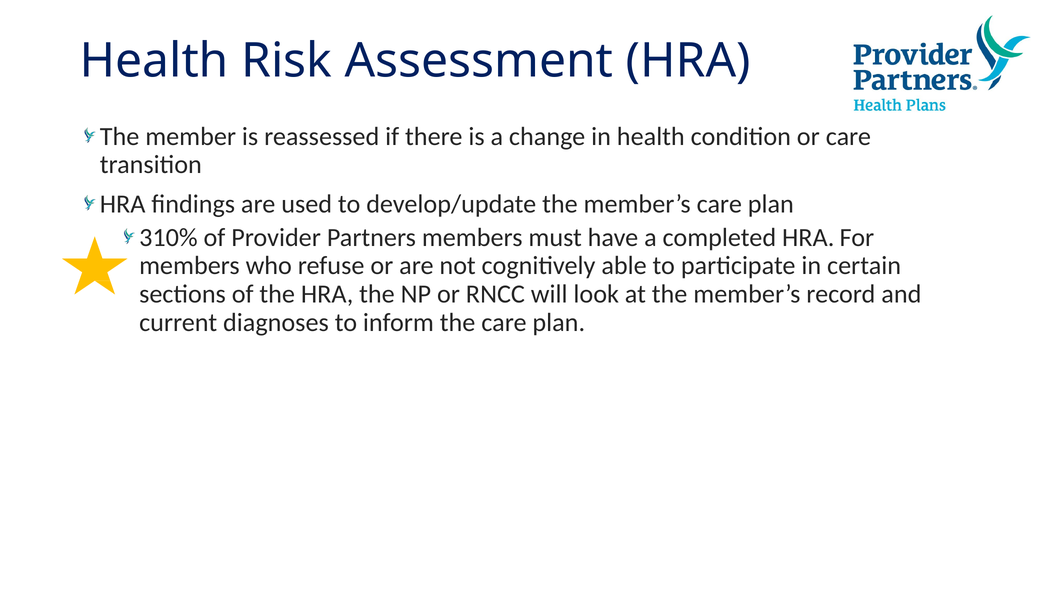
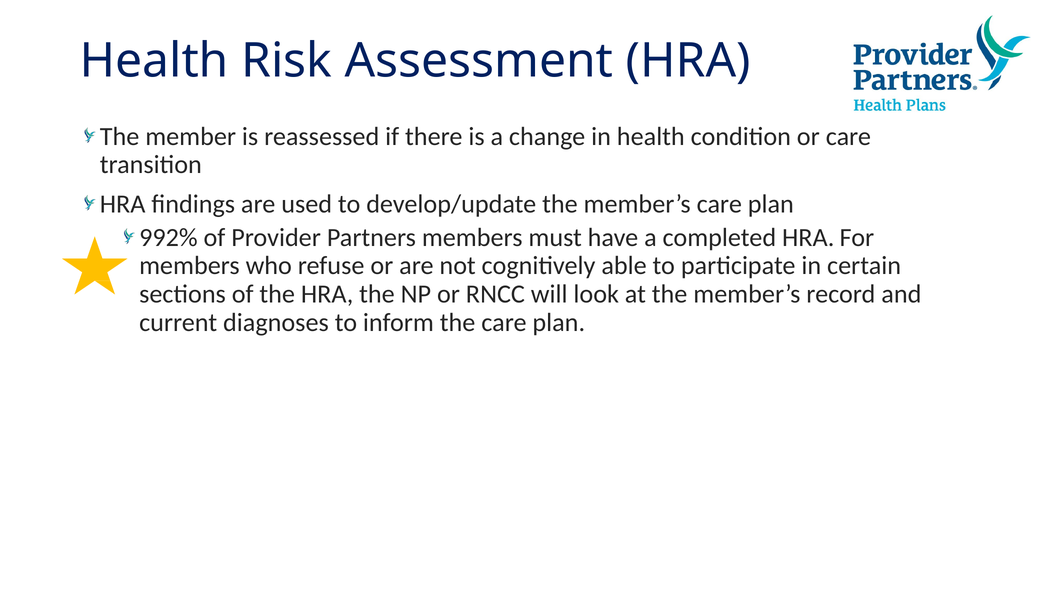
310%: 310% -> 992% (168, 238)
